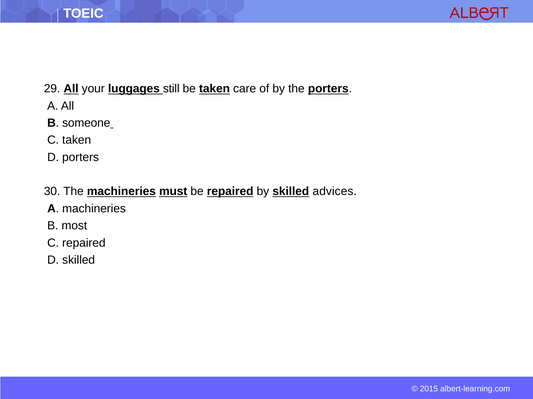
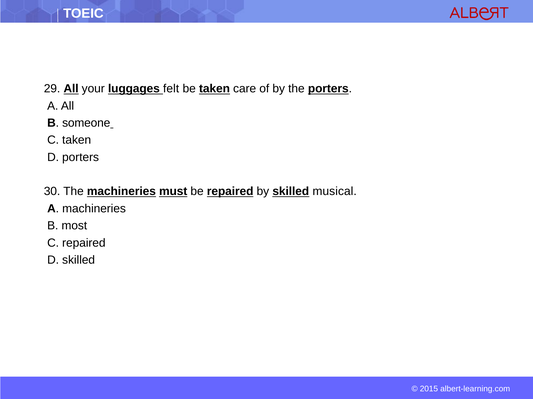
still: still -> felt (171, 89)
advices: advices -> musical (335, 192)
